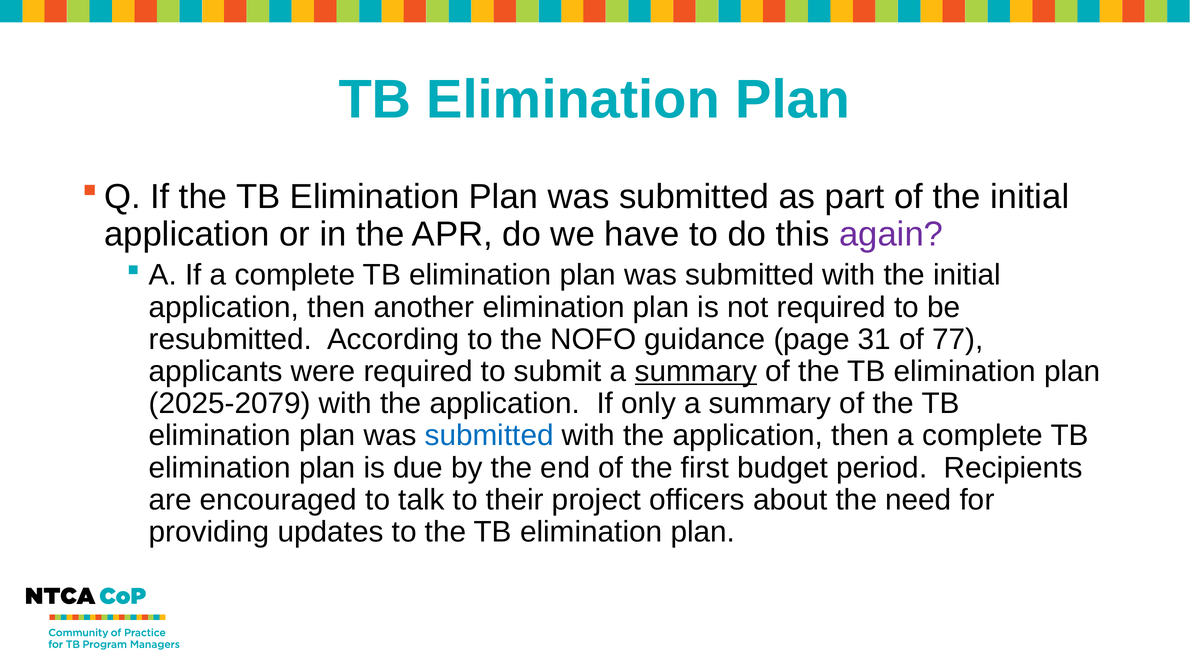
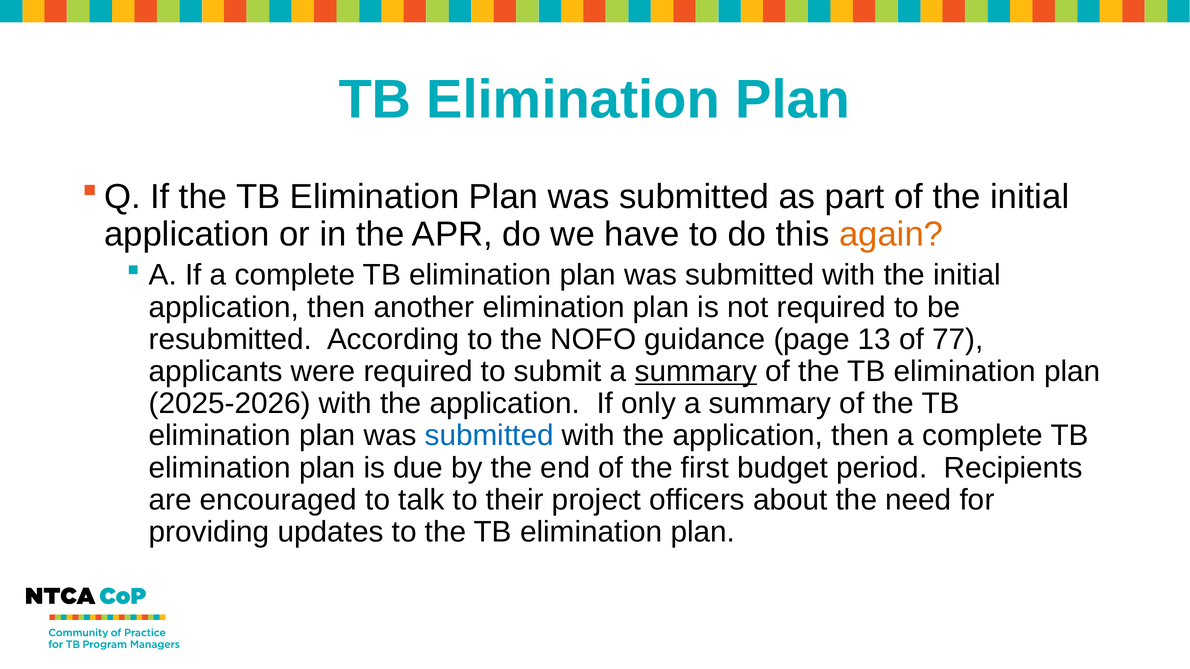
again colour: purple -> orange (891, 234)
31: 31 -> 13 (874, 339)
2025-2079: 2025-2079 -> 2025-2026 (230, 404)
